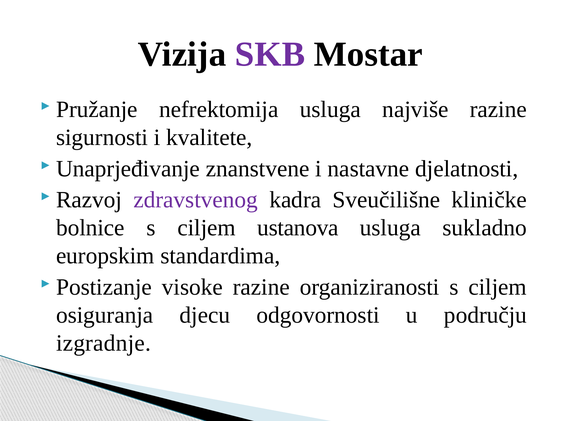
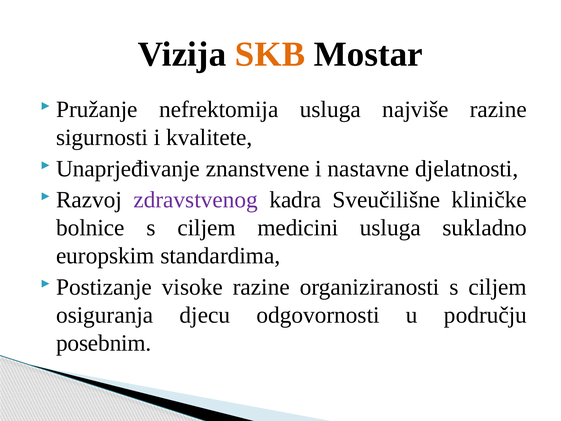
SKB colour: purple -> orange (270, 54)
ustanova: ustanova -> medicini (298, 228)
izgradnje: izgradnje -> posebnim (104, 343)
